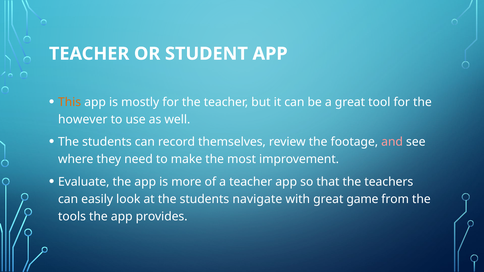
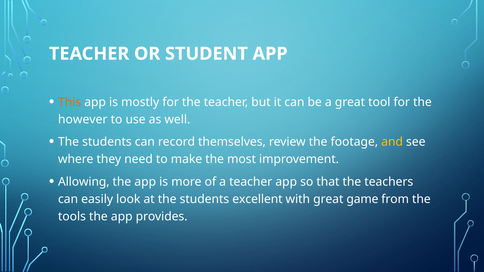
and colour: pink -> yellow (392, 142)
Evaluate: Evaluate -> Allowing (84, 182)
navigate: navigate -> excellent (257, 199)
